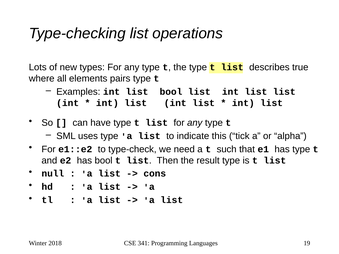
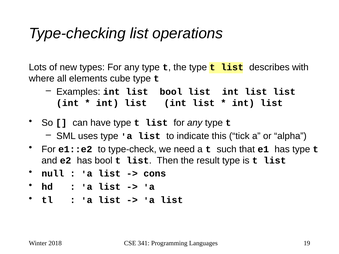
true: true -> with (300, 67)
pairs: pairs -> cube (120, 79)
